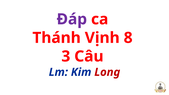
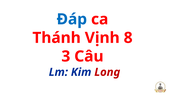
Đáp colour: purple -> blue (72, 19)
